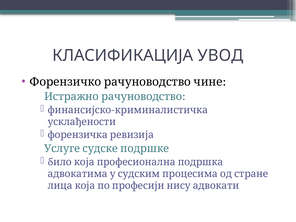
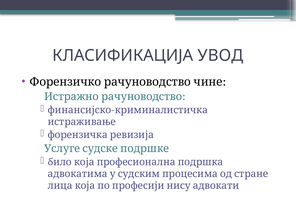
усклађености: усклађености -> истраживање (82, 122)
